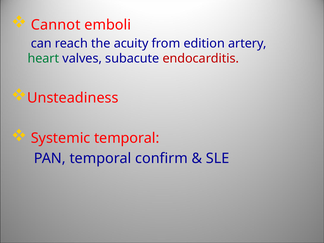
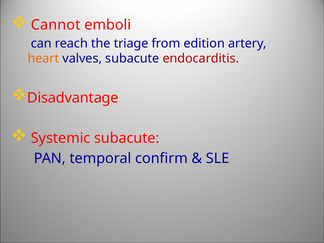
acuity: acuity -> triage (131, 43)
heart colour: green -> orange (43, 58)
Unsteadiness: Unsteadiness -> Disadvantage (73, 98)
Systemic temporal: temporal -> subacute (127, 138)
